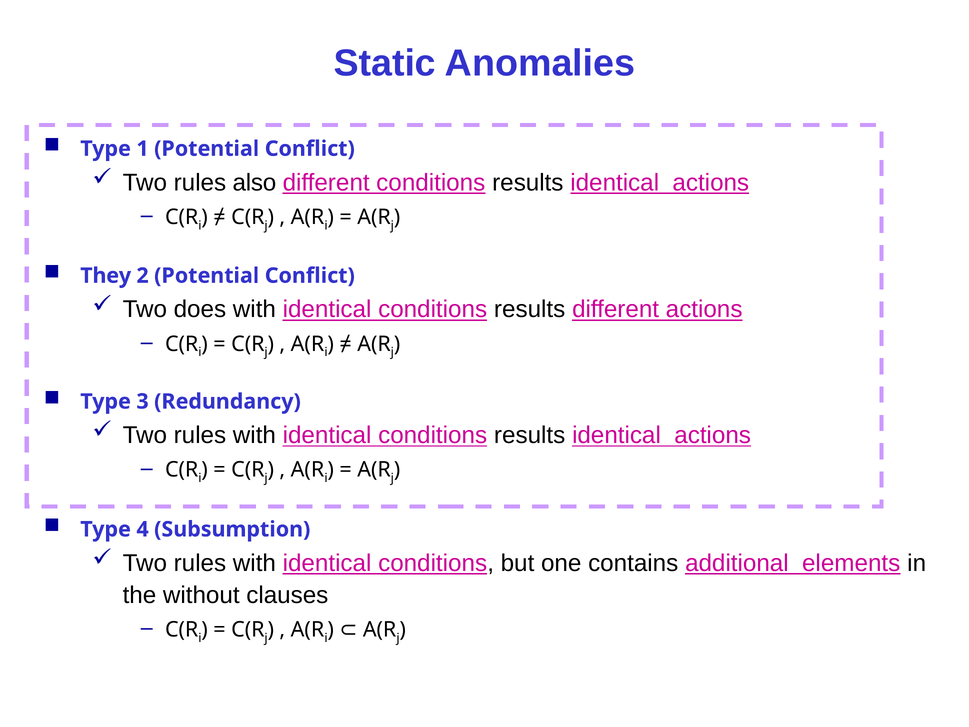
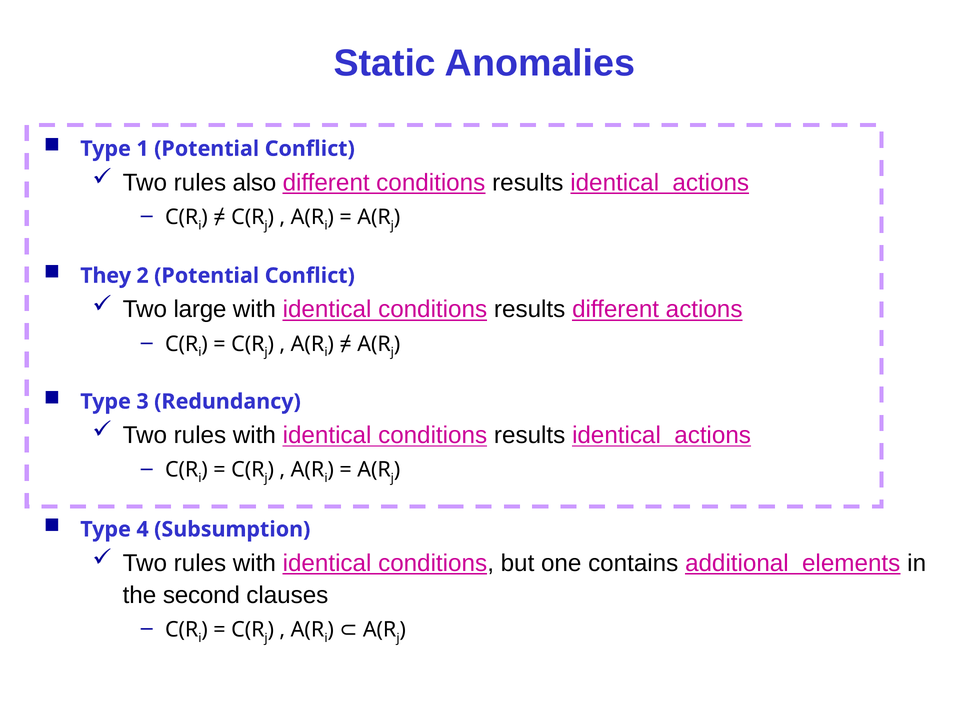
does: does -> large (200, 309)
without: without -> second (201, 595)
